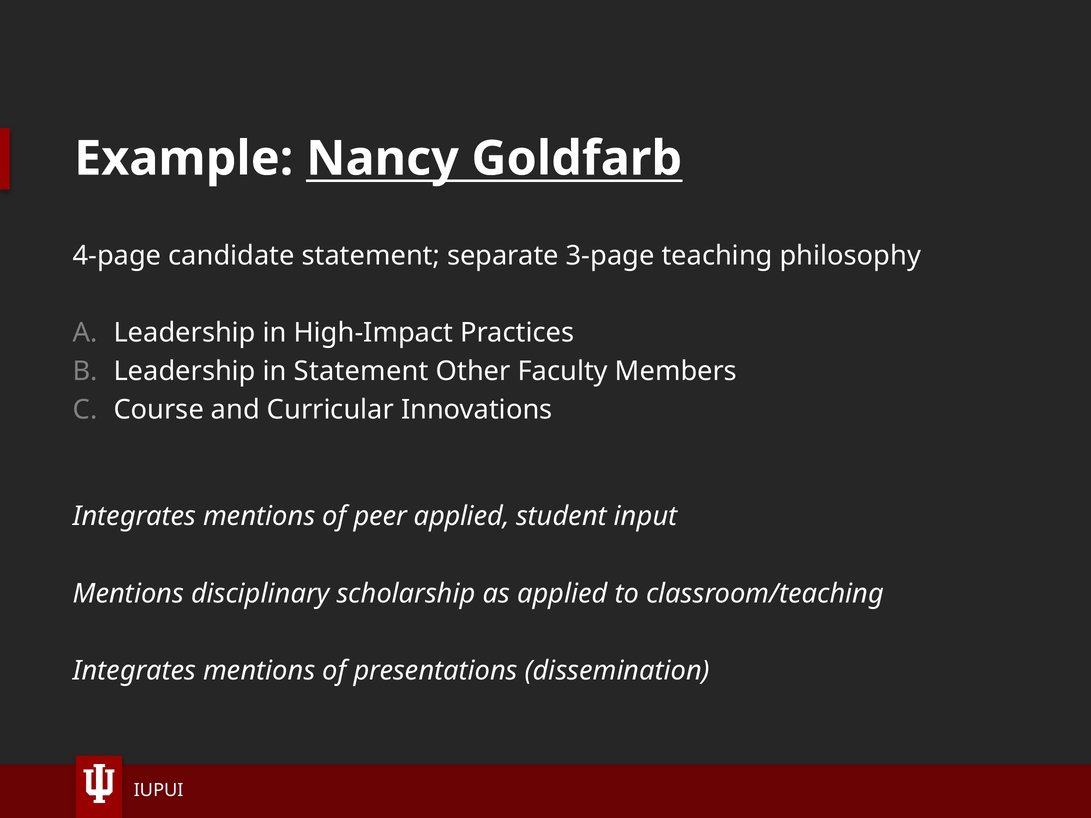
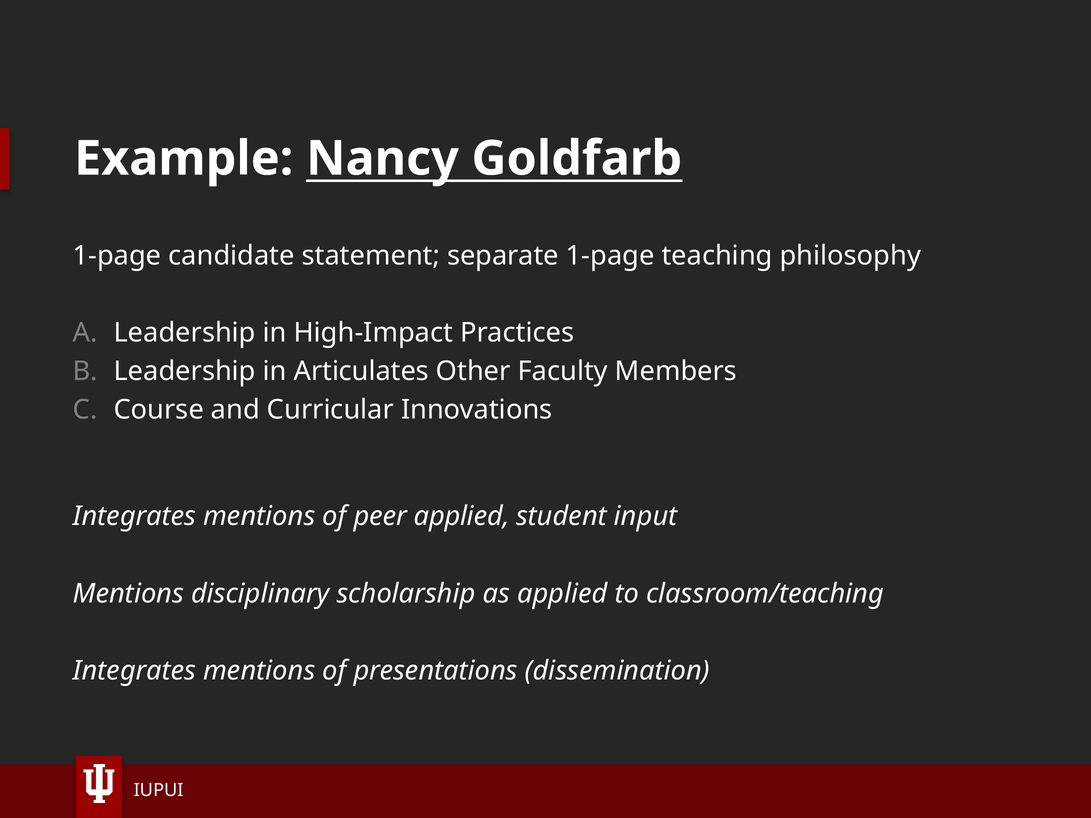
4-page: 4-page -> 1-page (117, 256)
separate 3-page: 3-page -> 1-page (610, 256)
in Statement: Statement -> Articulates (361, 371)
